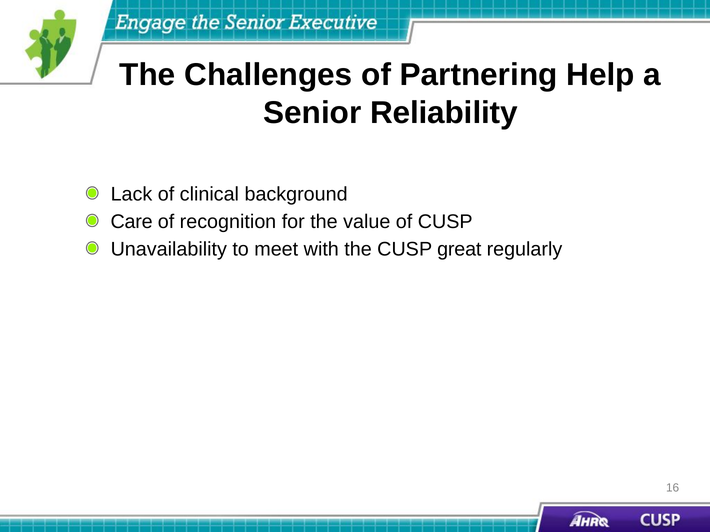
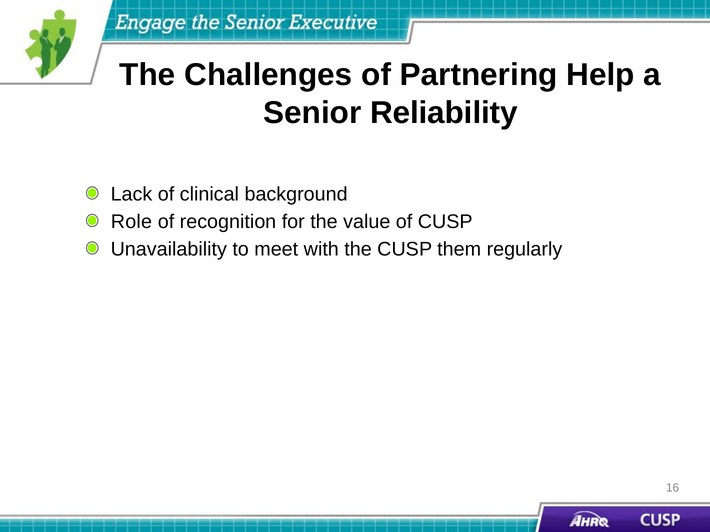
Care: Care -> Role (131, 222)
great: great -> them (459, 250)
